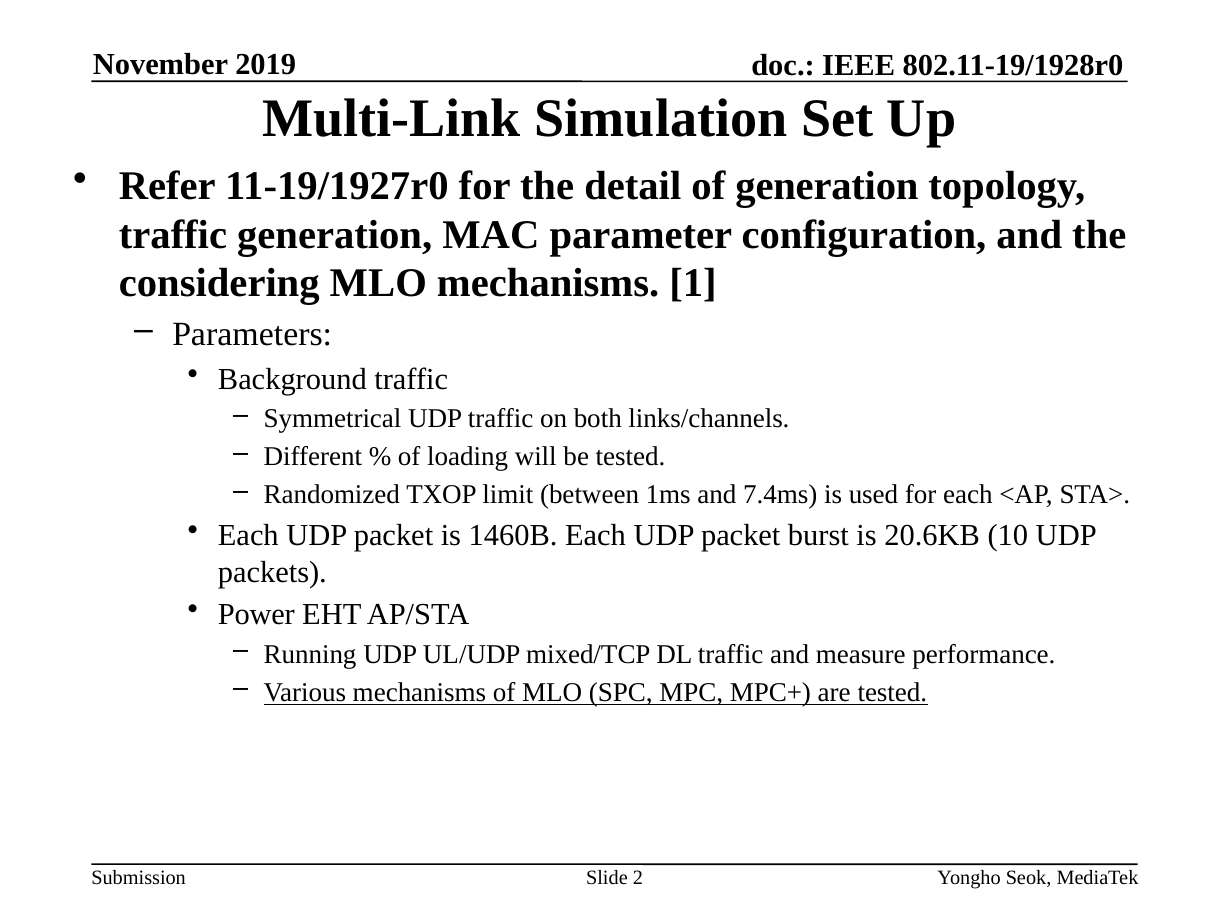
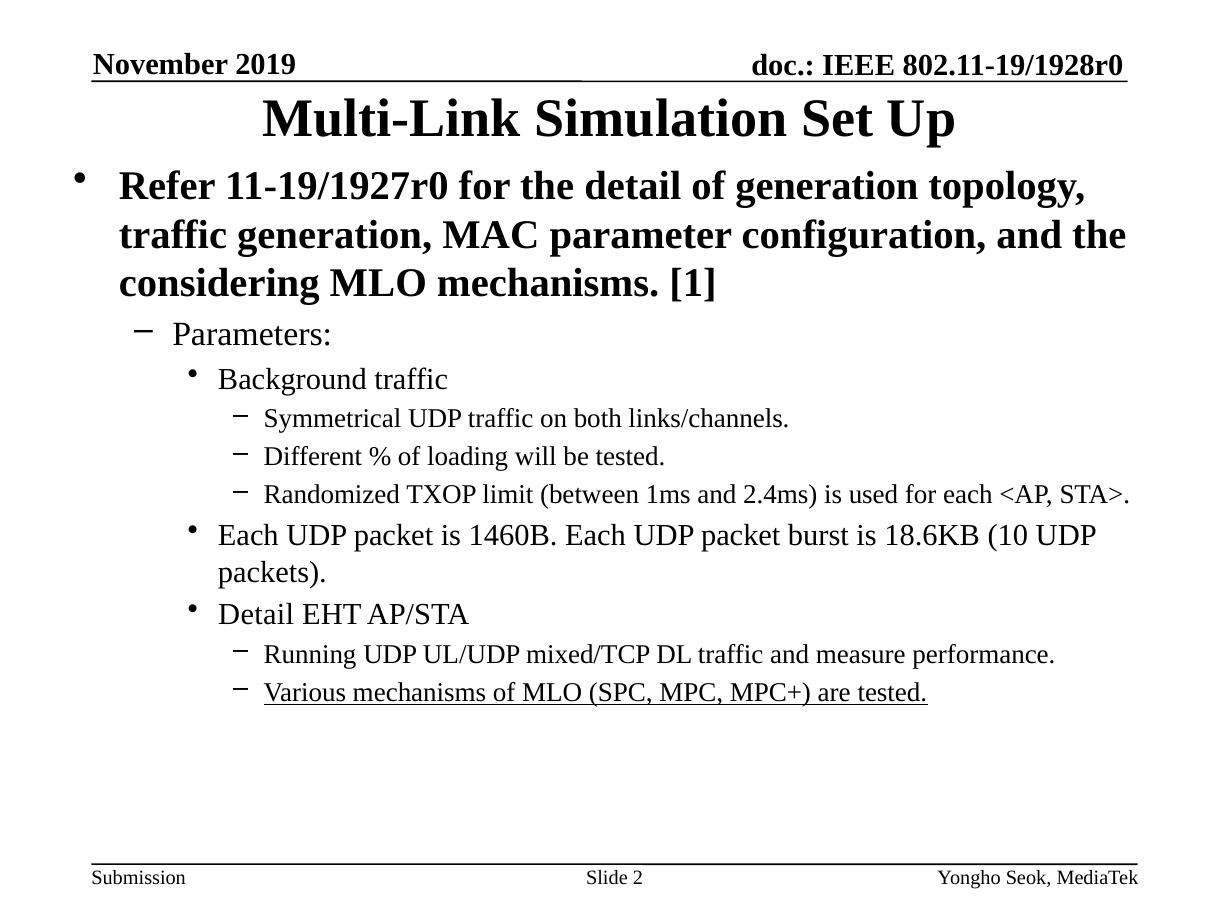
7.4ms: 7.4ms -> 2.4ms (780, 494)
20.6KB: 20.6KB -> 18.6KB (932, 535)
Power: Power -> Detail (256, 614)
